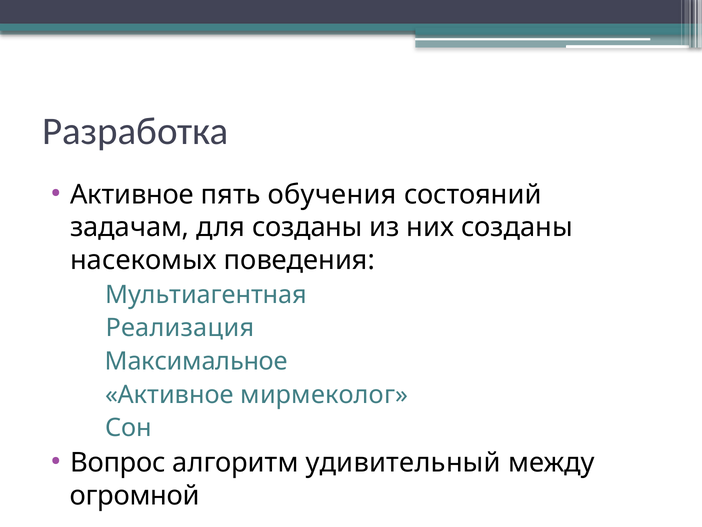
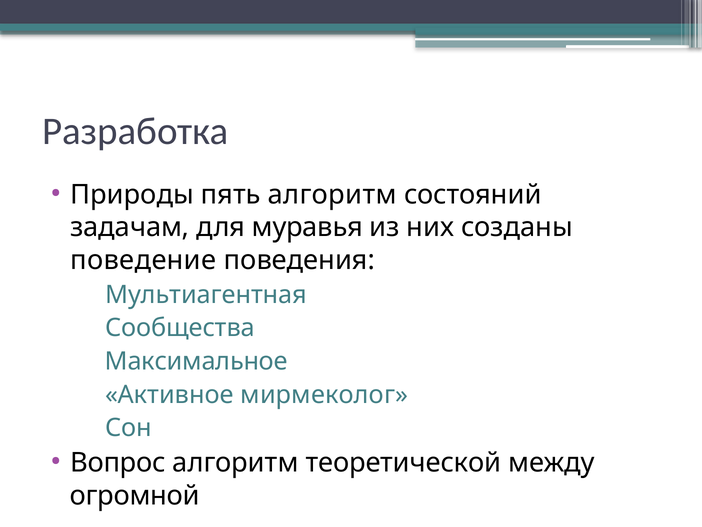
Активное: Активное -> Природы (132, 194)
пять обучения: обучения -> алгоритм (332, 194)
для созданы: созданы -> муравья (307, 227)
насекомых: насекомых -> поведение (143, 260)
Реализация: Реализация -> Сообщества (180, 328)
удивительный: удивительный -> теоретической (403, 462)
